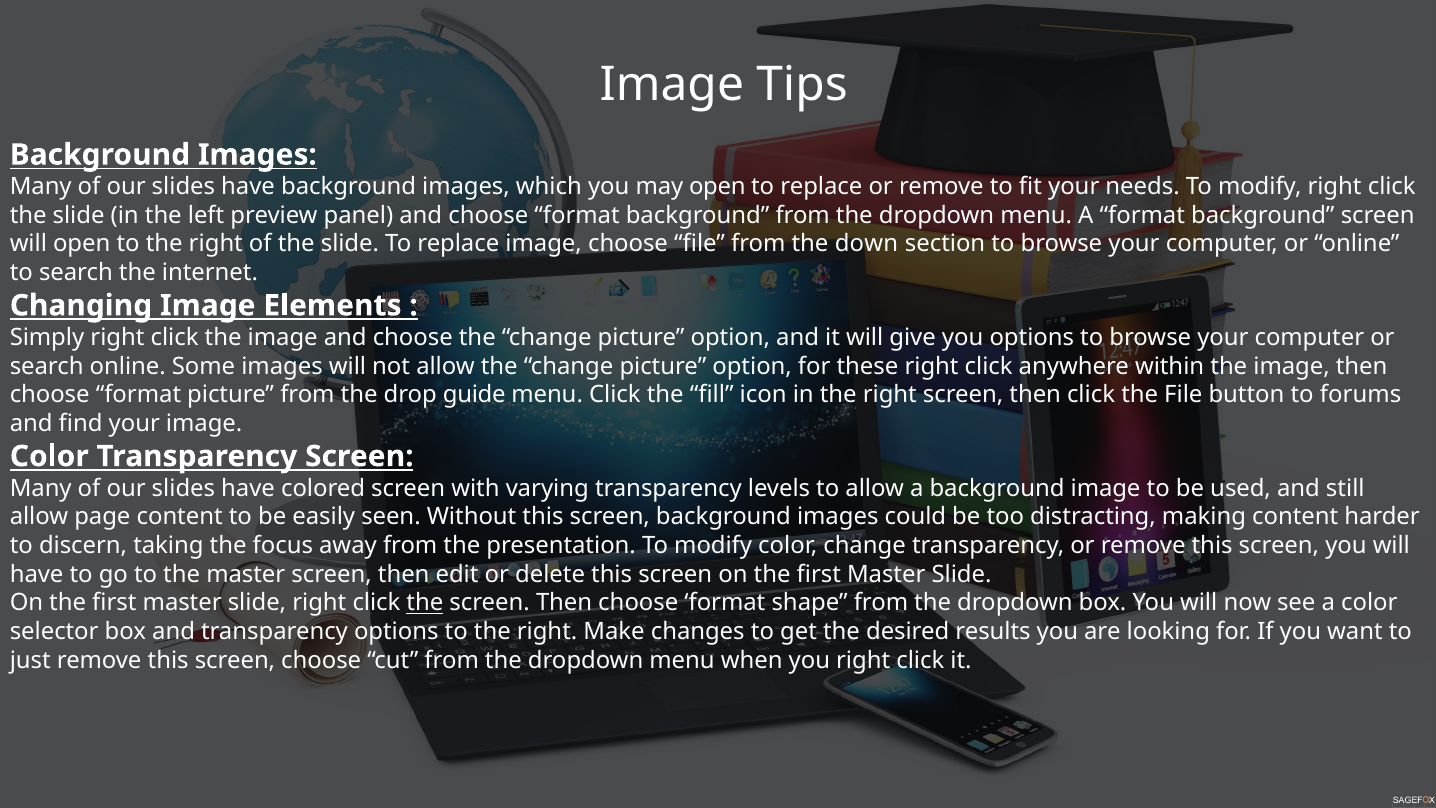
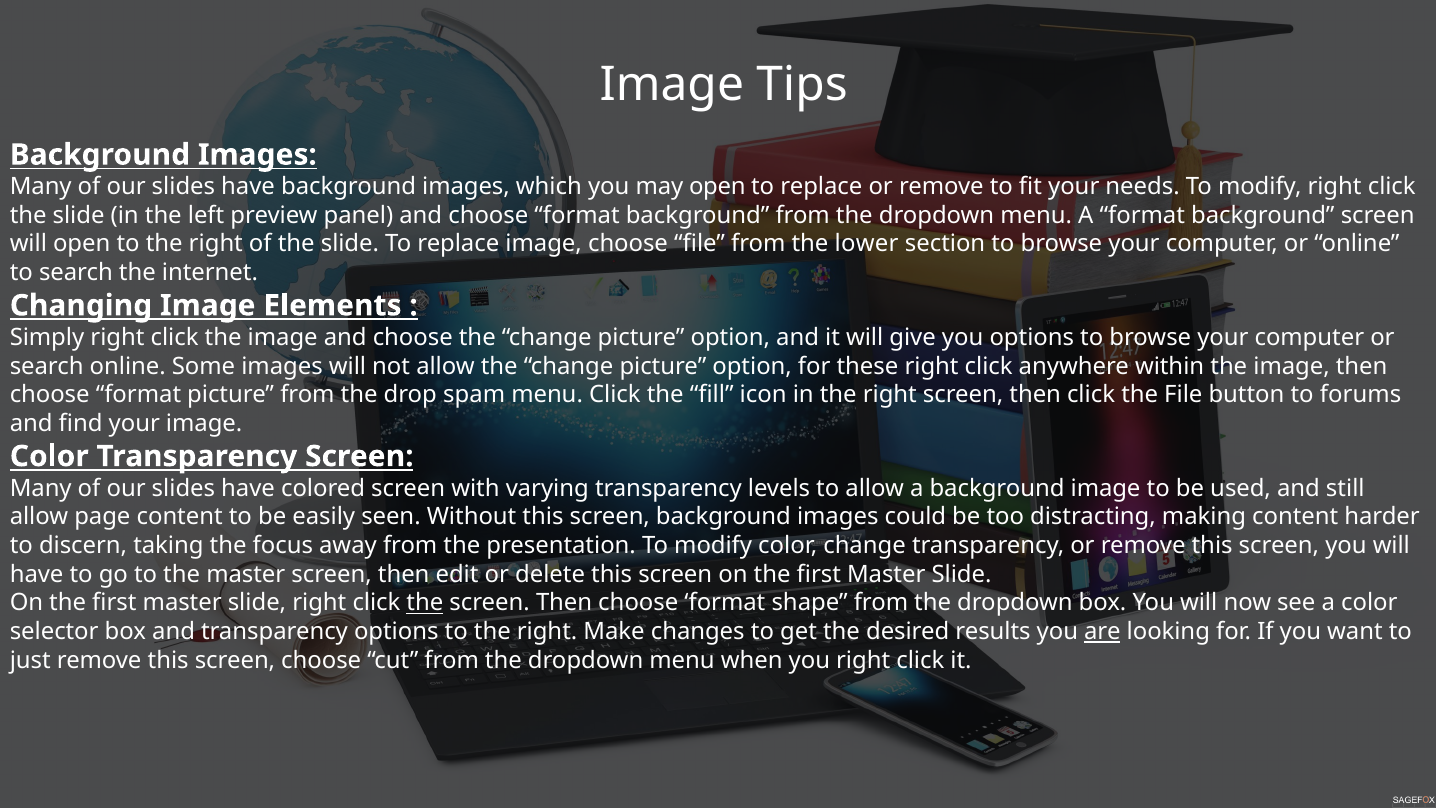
down: down -> lower (867, 244)
guide: guide -> spam (474, 395)
are underline: none -> present (1102, 632)
